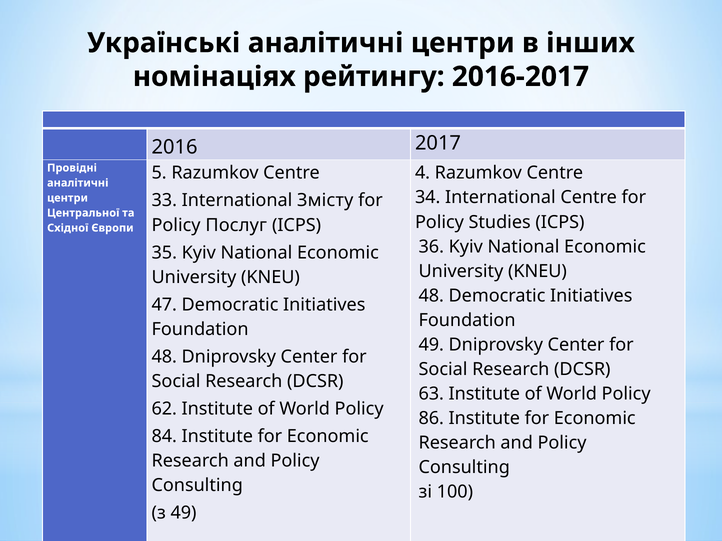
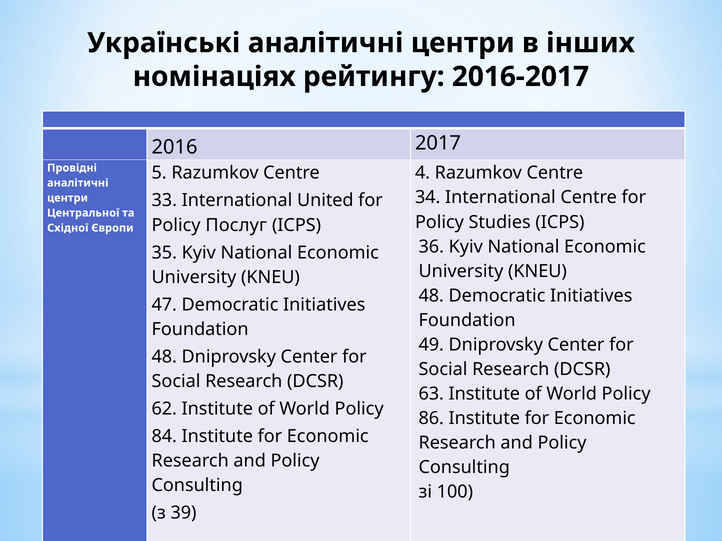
Змісту: Змісту -> United (325, 201)
з 49: 49 -> 39 (184, 514)
